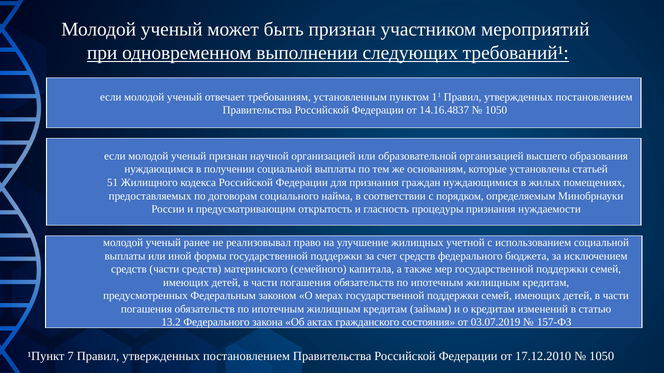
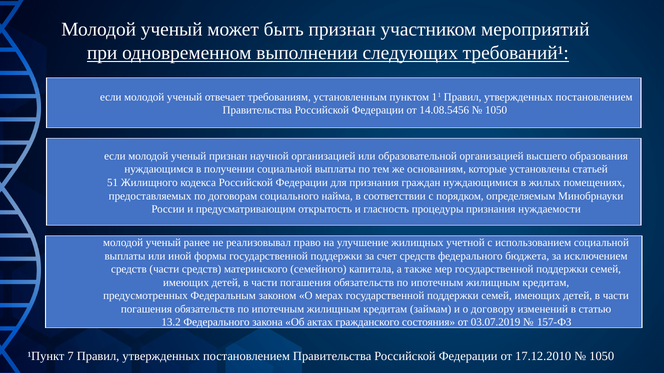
14.16.4837: 14.16.4837 -> 14.08.5456 (444, 110)
о кредитам: кредитам -> договору (493, 309)
